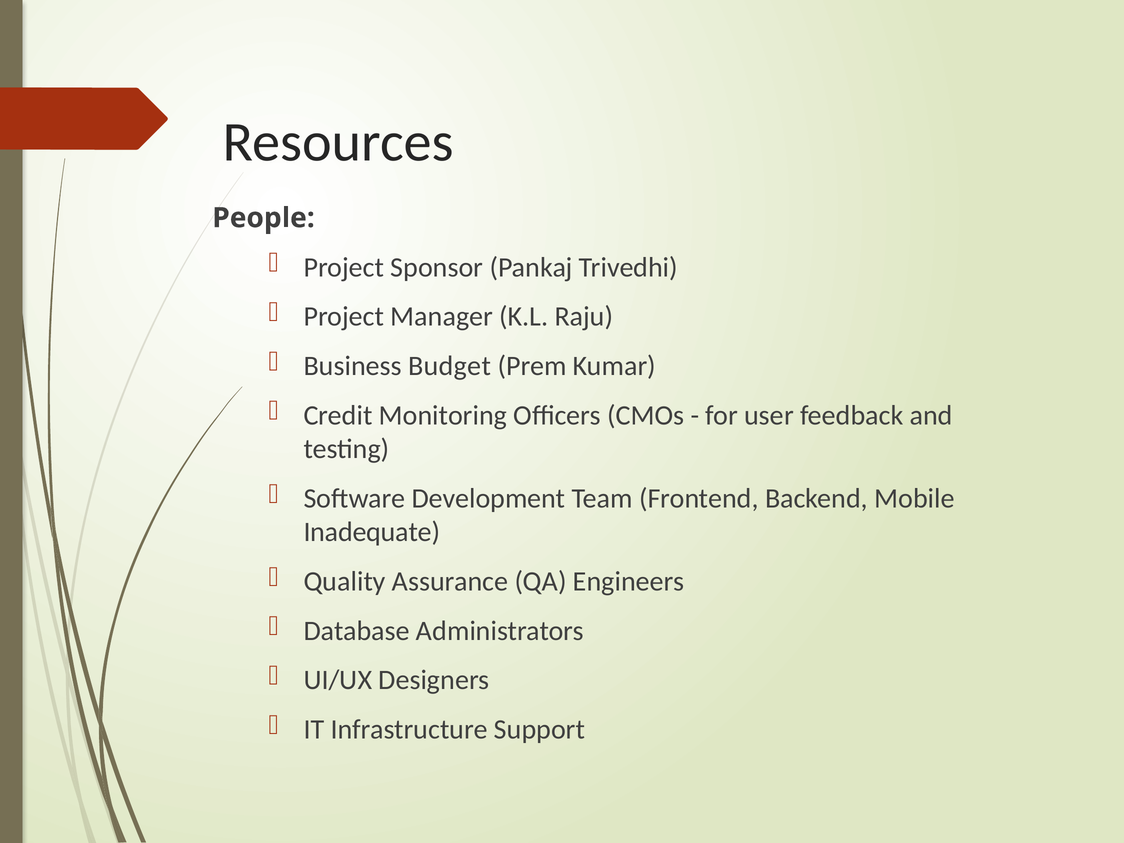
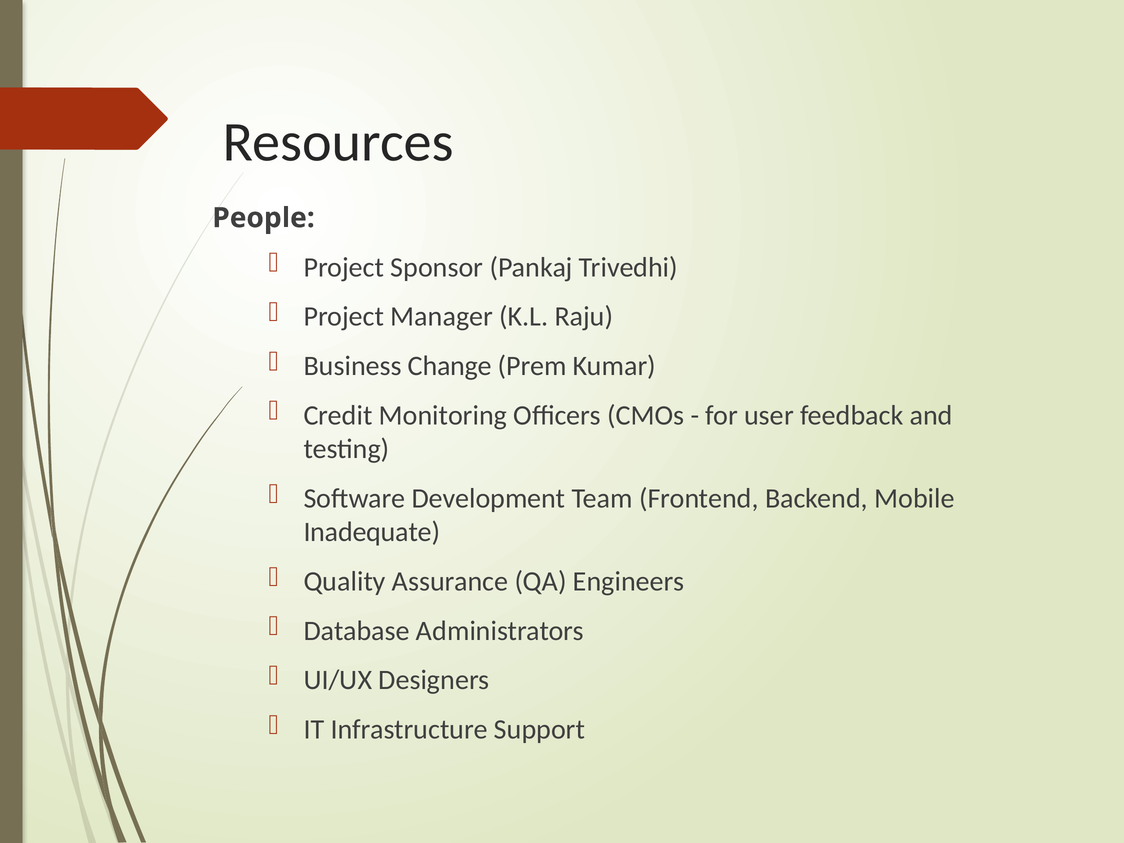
Budget: Budget -> Change (450, 366)
